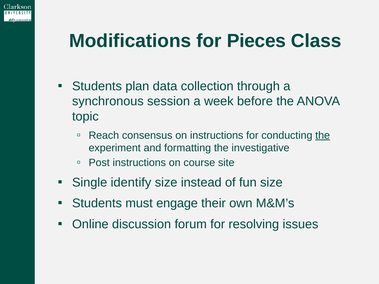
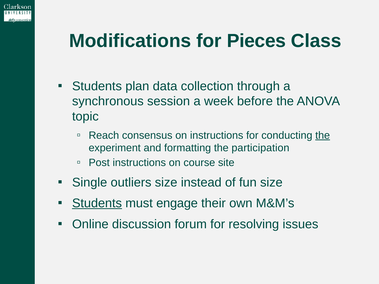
investigative: investigative -> participation (260, 148)
identify: identify -> outliers (131, 183)
Students underline: none -> present (97, 203)
